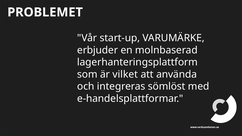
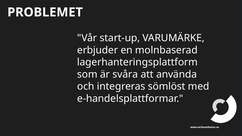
vilket: vilket -> svåra (125, 74)
